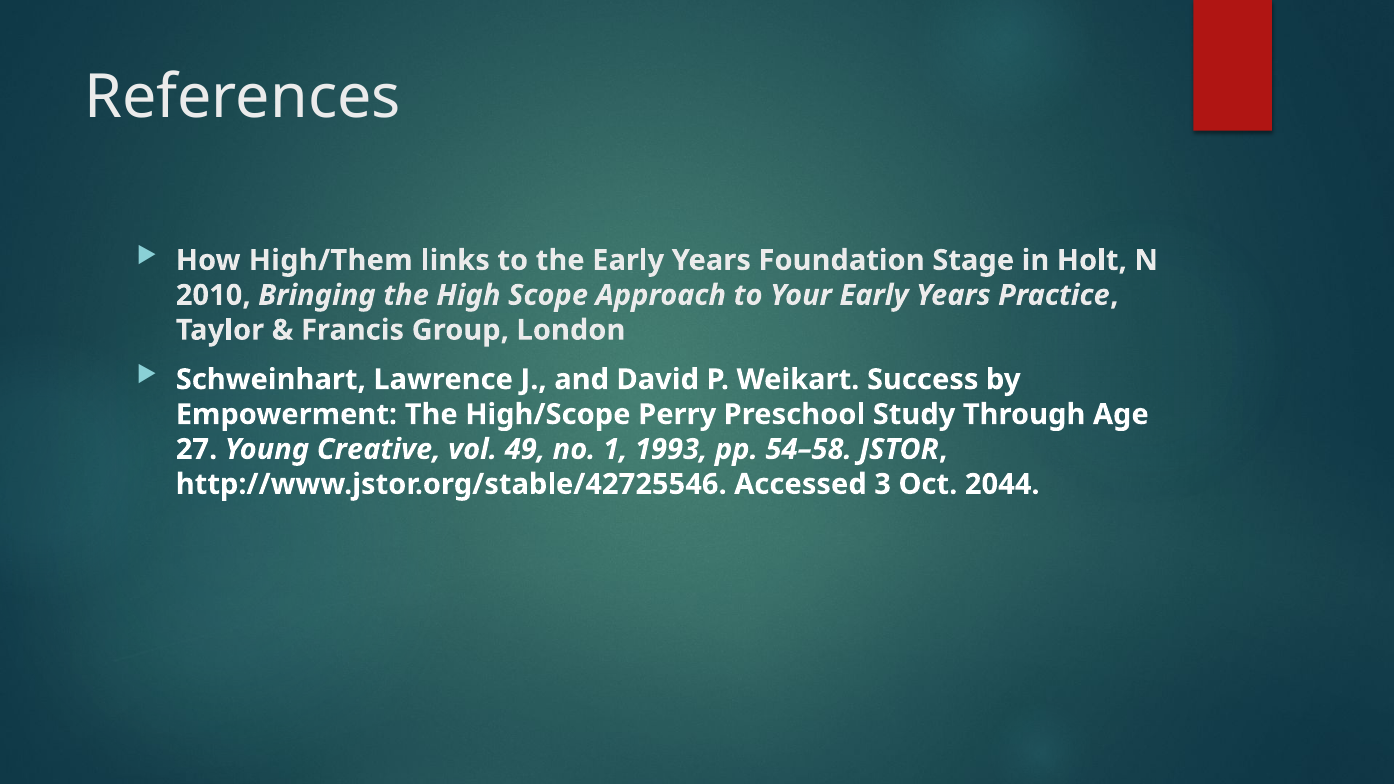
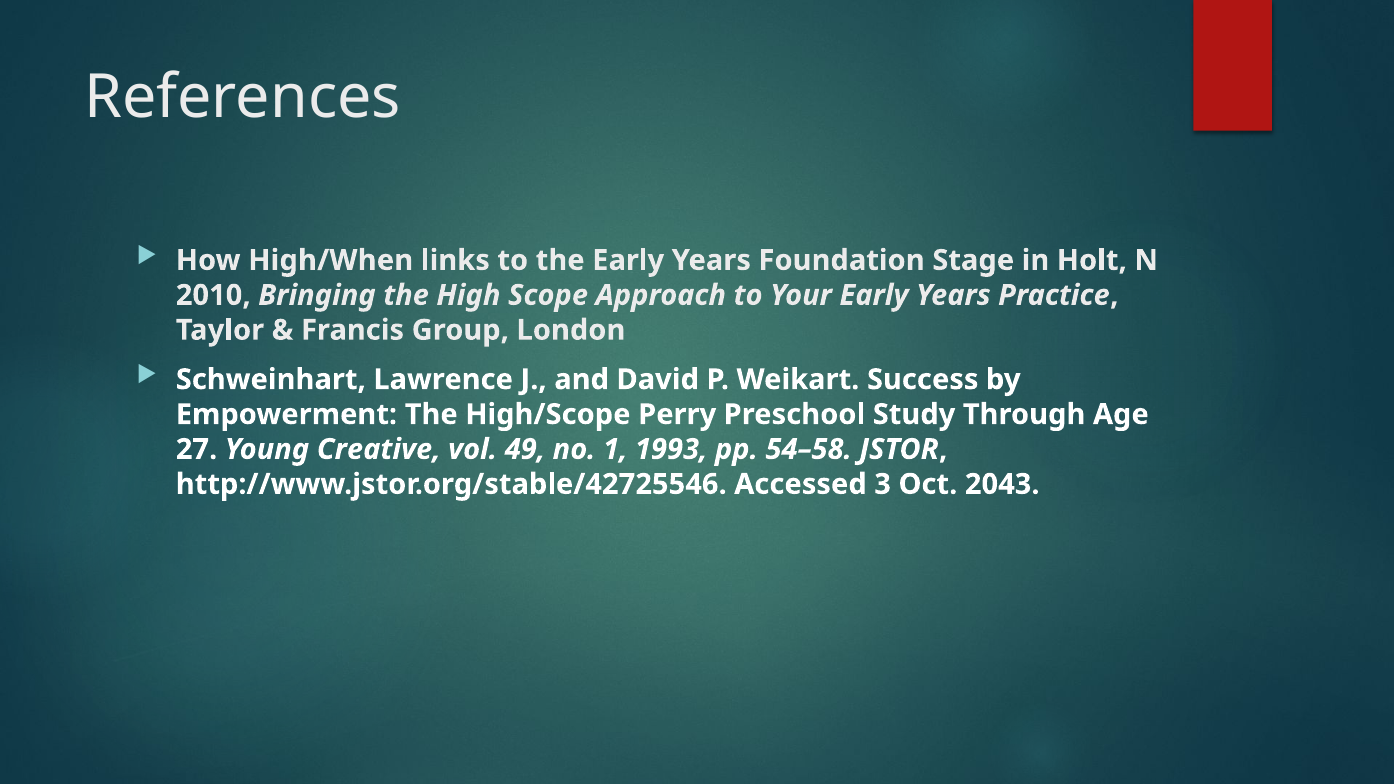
High/Them: High/Them -> High/When (331, 260)
2044: 2044 -> 2043 (1002, 484)
